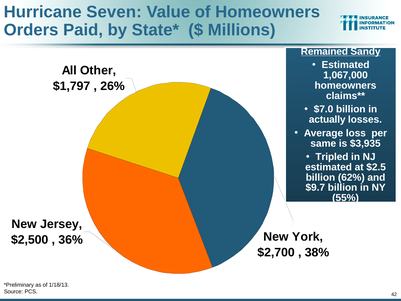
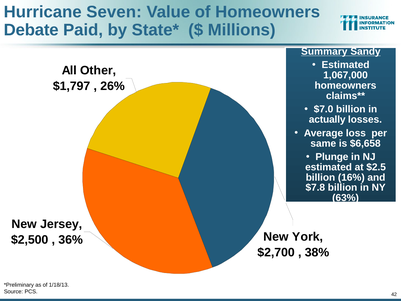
Orders: Orders -> Debate (31, 30)
Remained: Remained -> Summary (324, 51)
$3,935: $3,935 -> $6,658 (365, 143)
Tripled: Tripled -> Plunge (332, 157)
62%: 62% -> 16% (351, 177)
$9.7: $9.7 -> $7.8 (315, 188)
55%: 55% -> 63% (346, 198)
